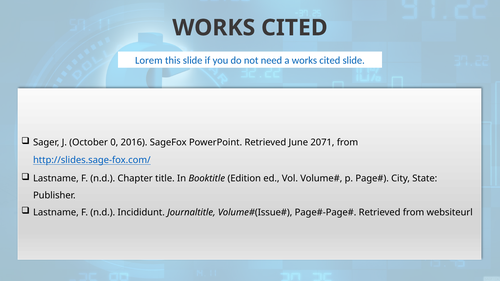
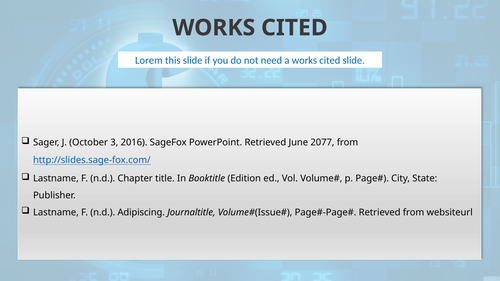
0: 0 -> 3 (114, 143)
2071: 2071 -> 2077 (322, 143)
Incididunt: Incididunt -> Adipiscing (141, 212)
